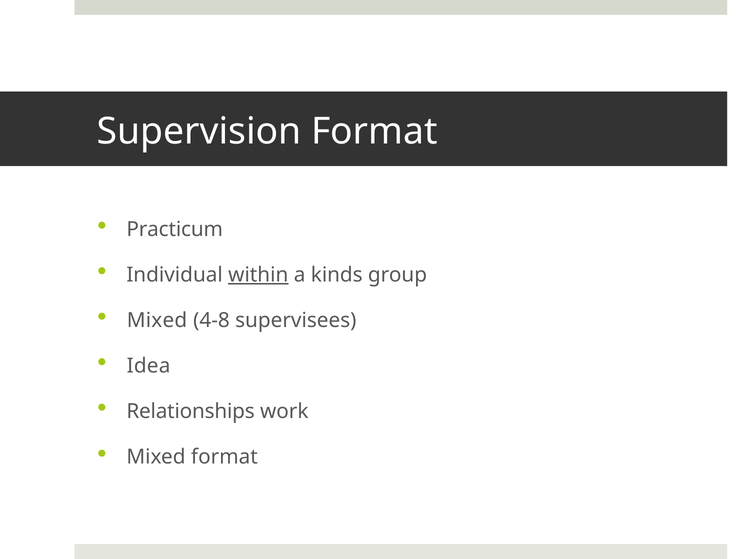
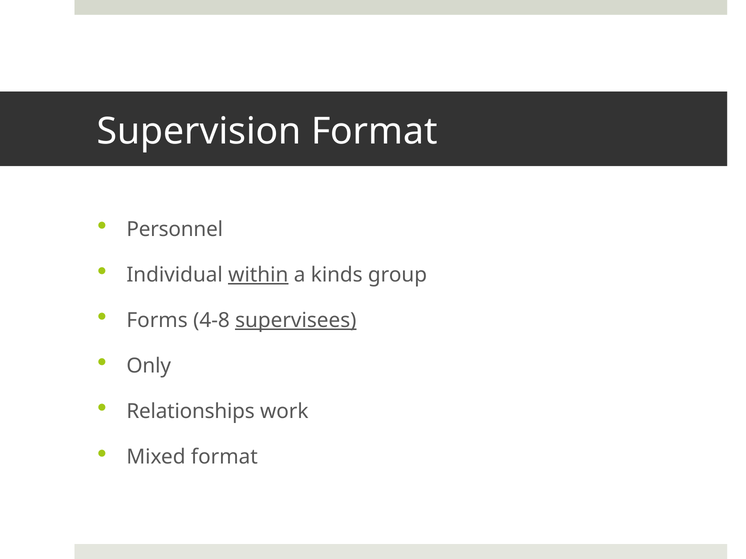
Practicum: Practicum -> Personnel (175, 229)
Mixed: Mixed -> Forms (157, 321)
supervisees underline: none -> present (296, 321)
Idea: Idea -> Only (149, 366)
